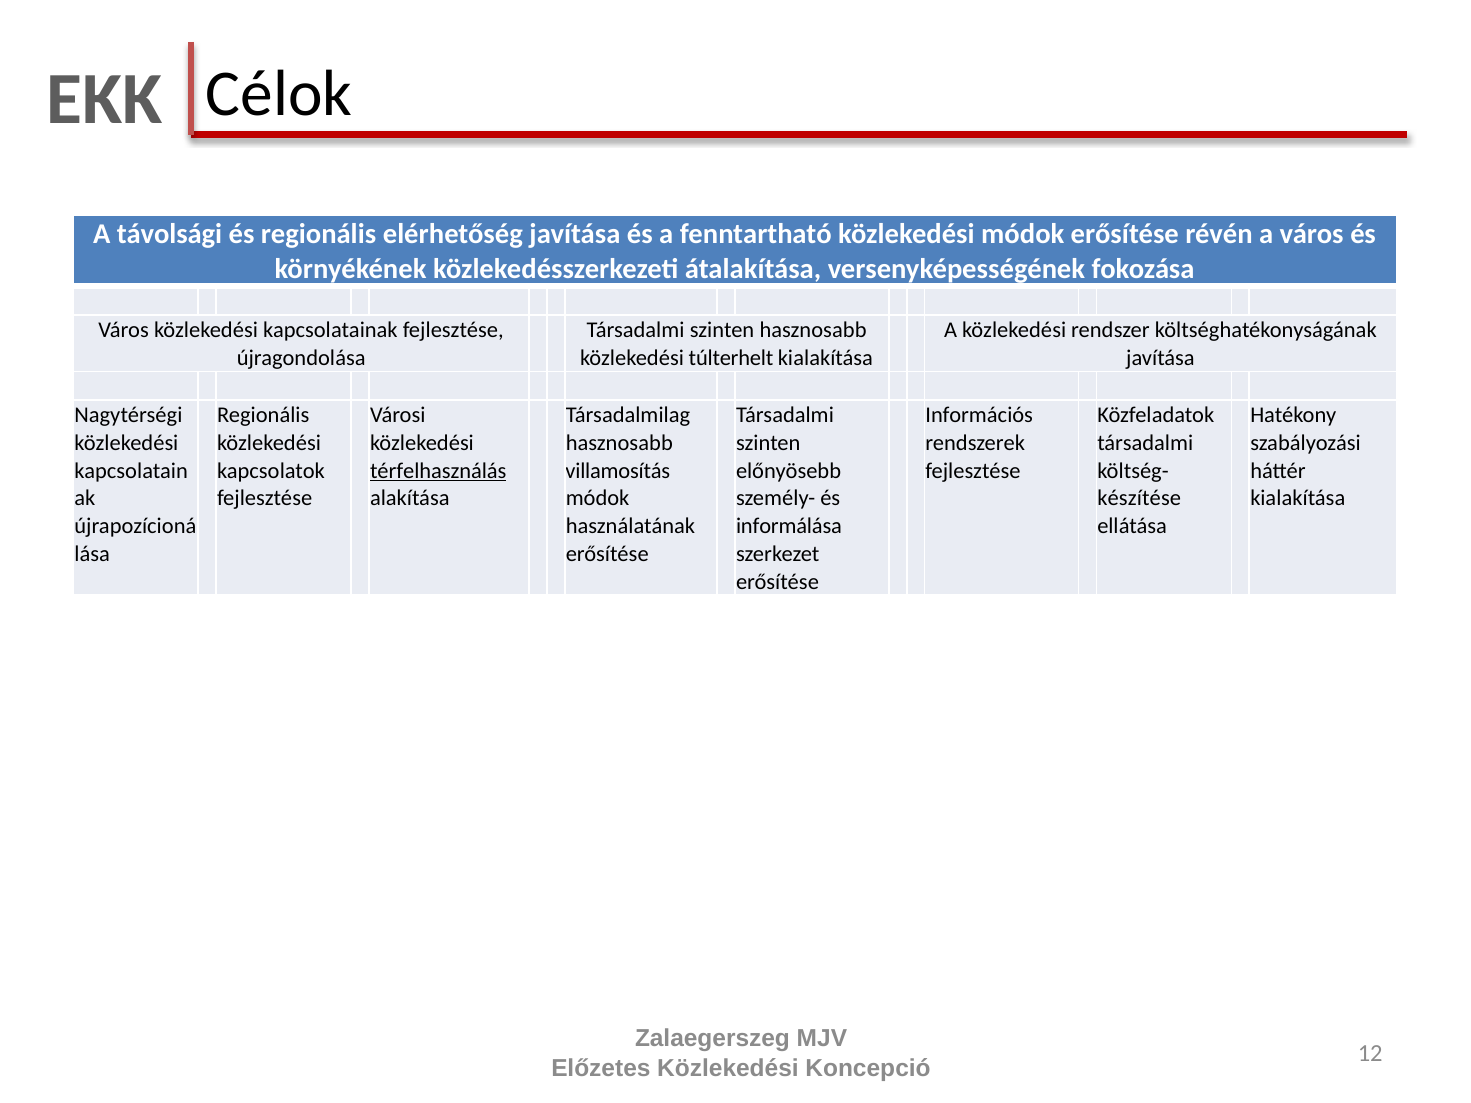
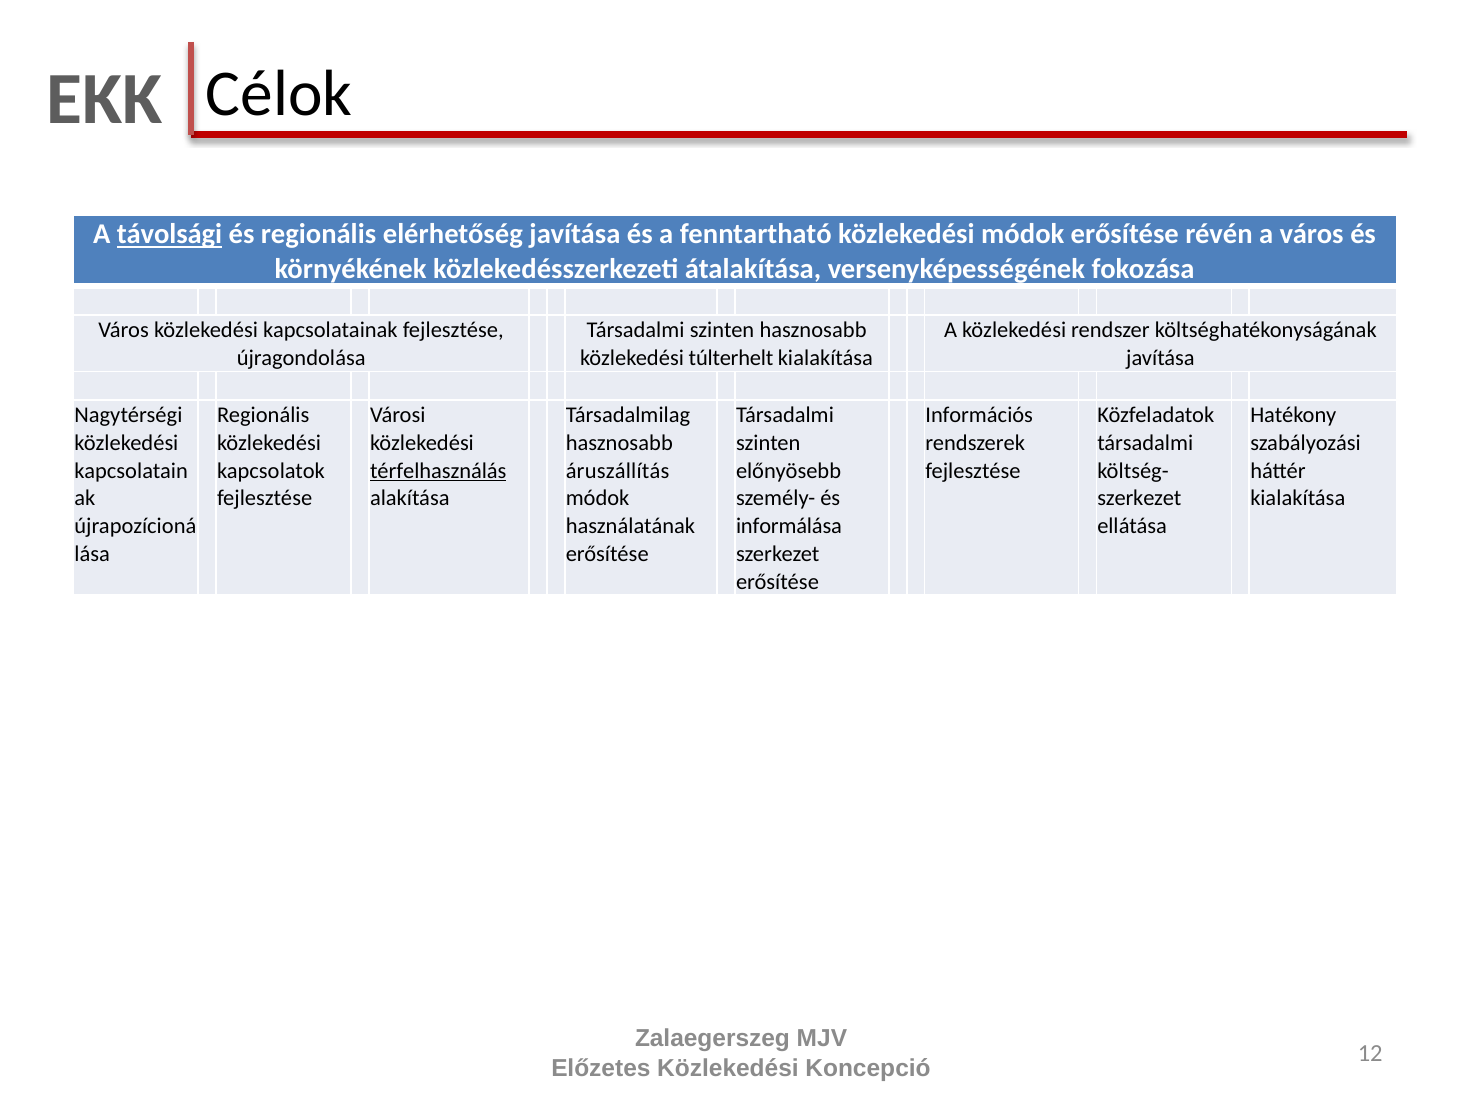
távolsági underline: none -> present (170, 234)
villamosítás: villamosítás -> áruszállítás (618, 471)
készítése: készítése -> szerkezet (1139, 499)
